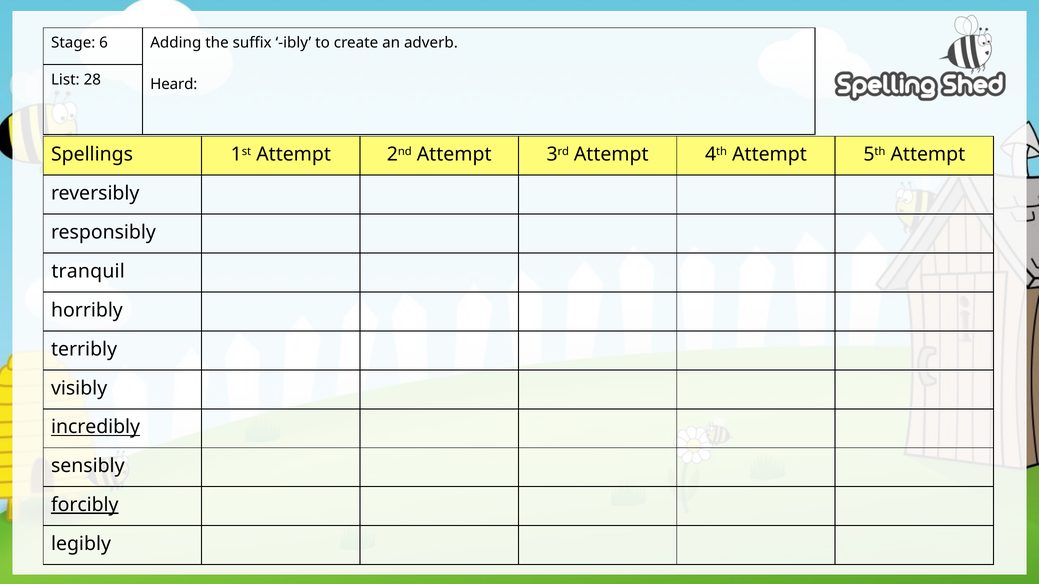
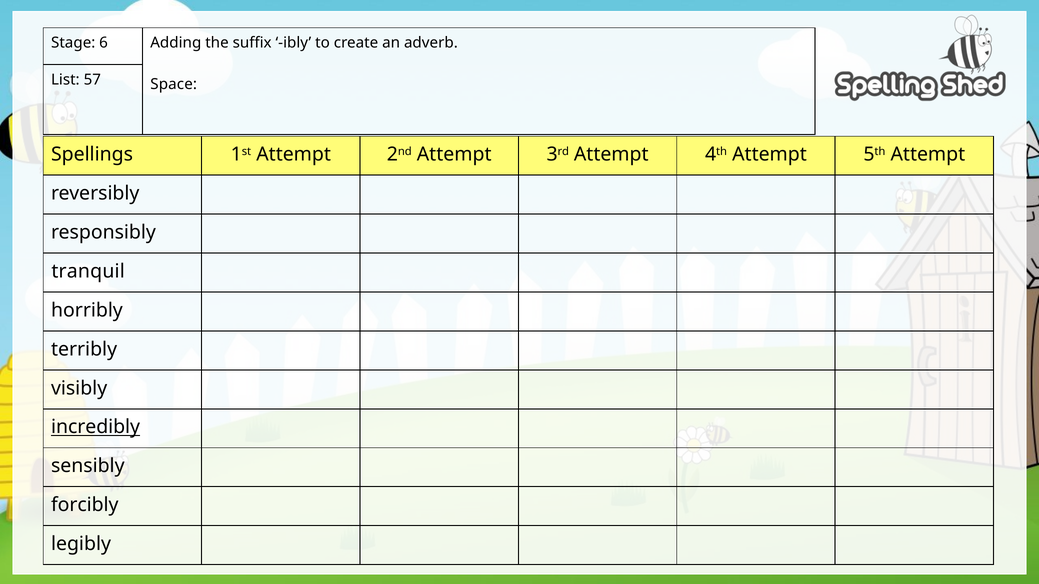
28: 28 -> 57 (92, 80)
Heard: Heard -> Space (174, 84)
forcibly underline: present -> none (85, 505)
